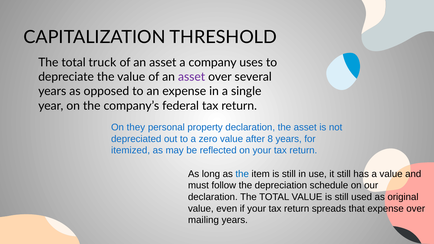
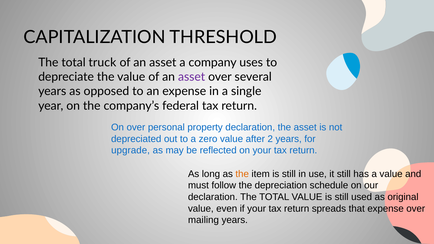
On they: they -> over (136, 127)
8: 8 -> 2 (270, 139)
itemized: itemized -> upgrade (131, 151)
the colour: blue -> orange (242, 174)
